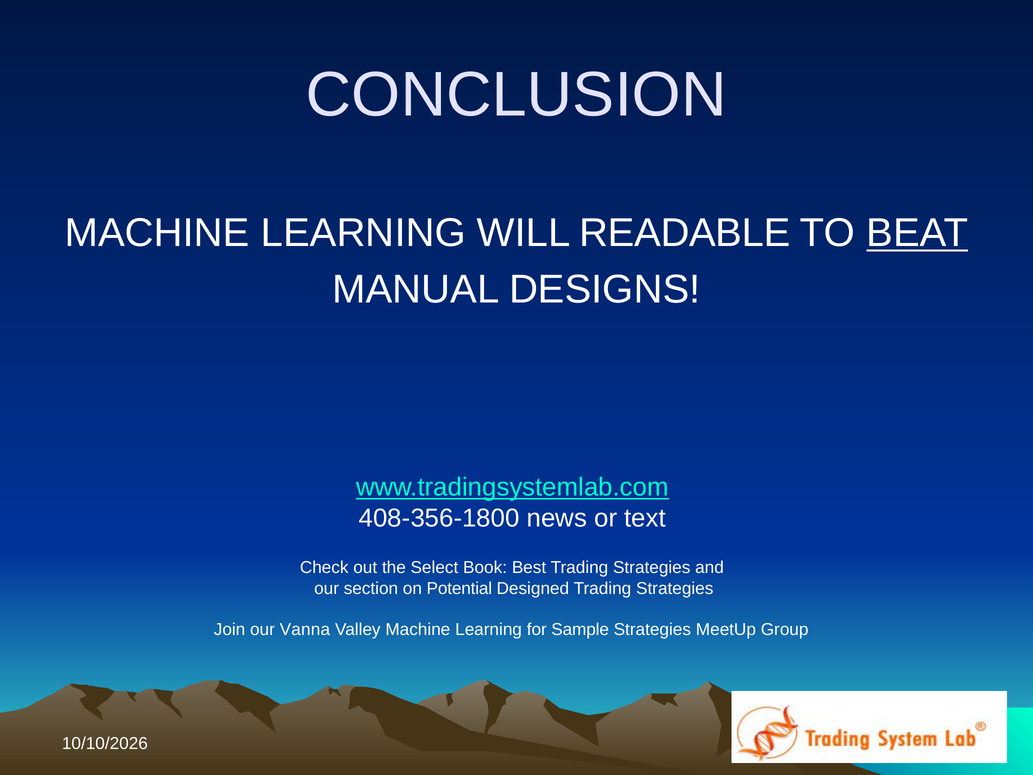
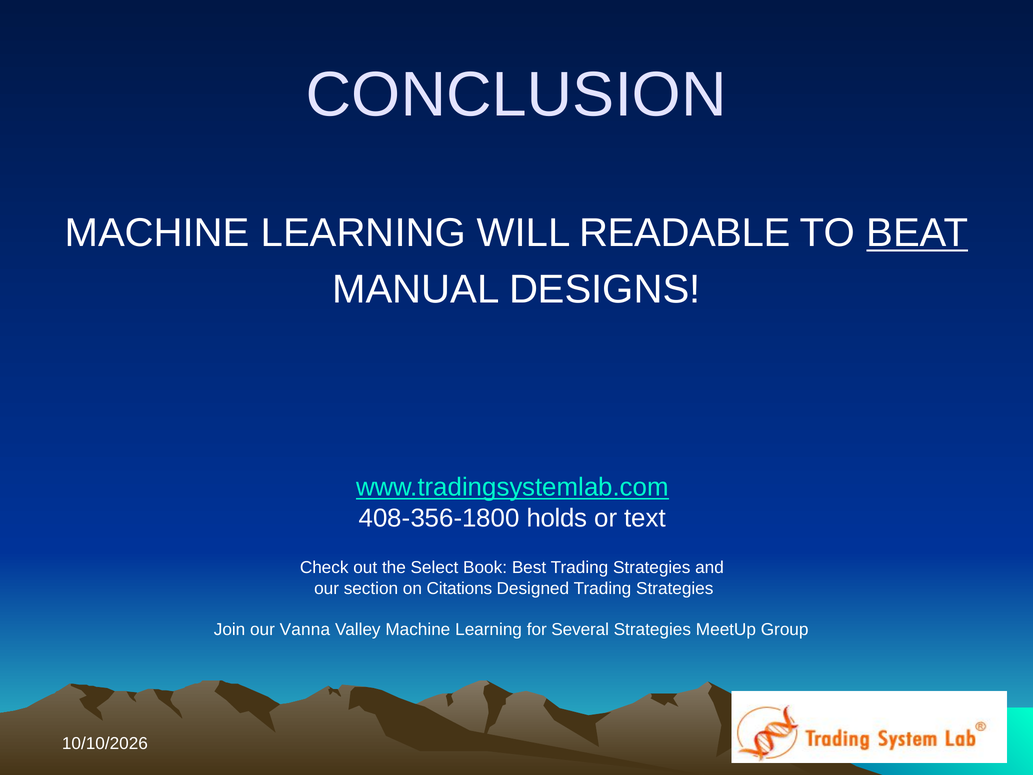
news: news -> holds (557, 518)
Potential: Potential -> Citations (459, 588)
Sample: Sample -> Several (580, 629)
